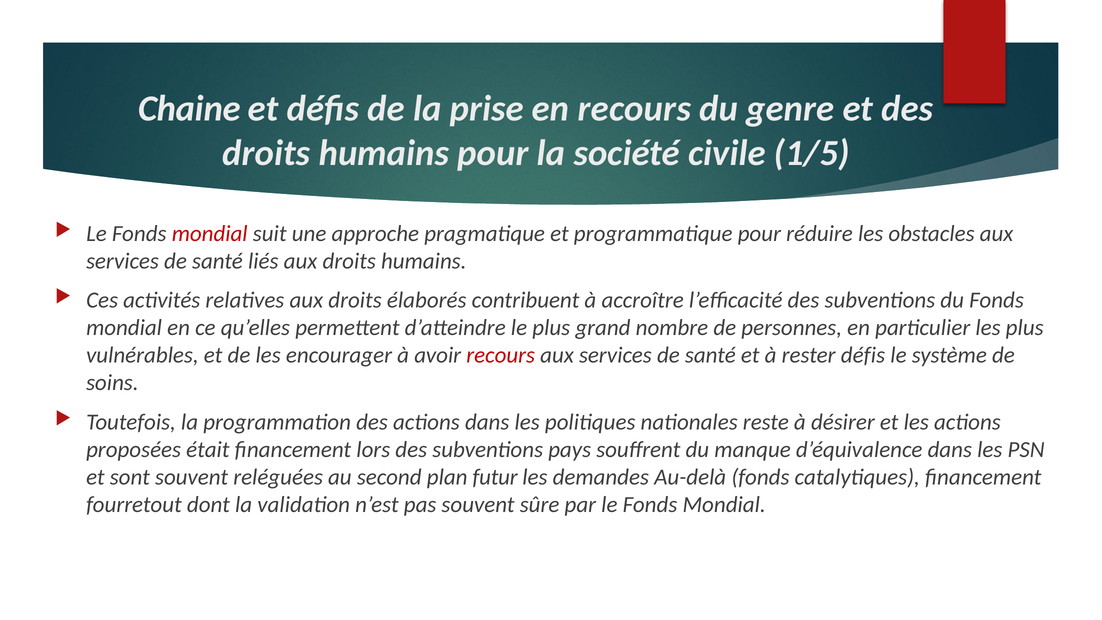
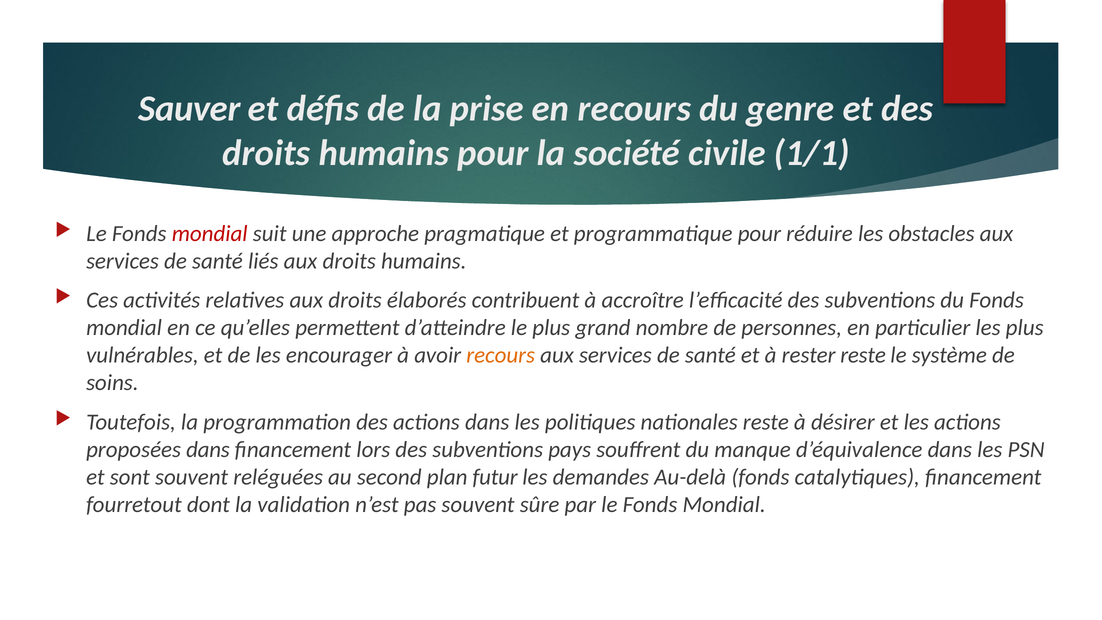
Chaine: Chaine -> Sauver (189, 109)
1/5: 1/5 -> 1/1 (812, 153)
recours colour: red -> orange (501, 355)
rester défis: défis -> reste (863, 355)
proposées était: était -> dans (208, 449)
